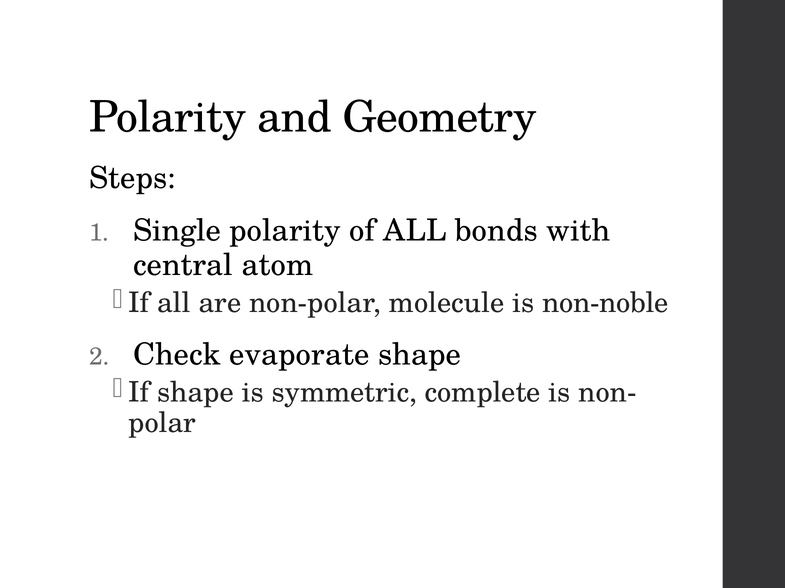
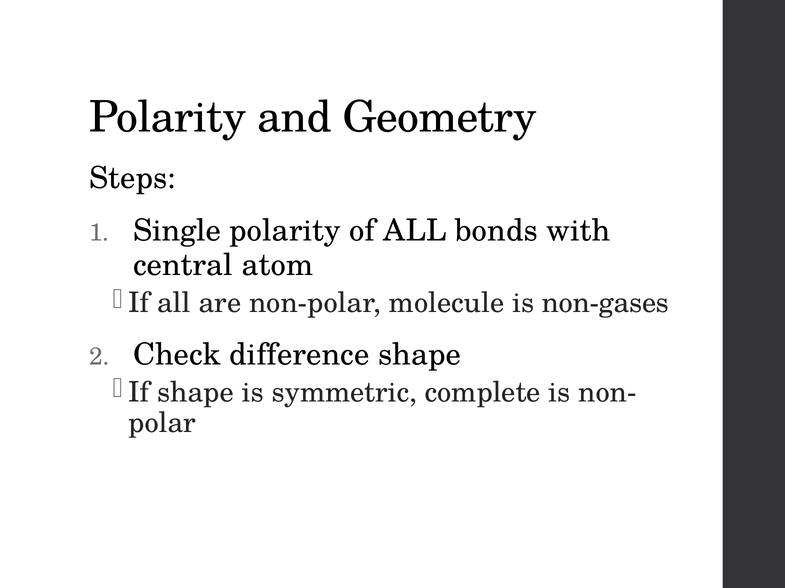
non-noble: non-noble -> non-gases (605, 303)
evaporate: evaporate -> difference (299, 355)
